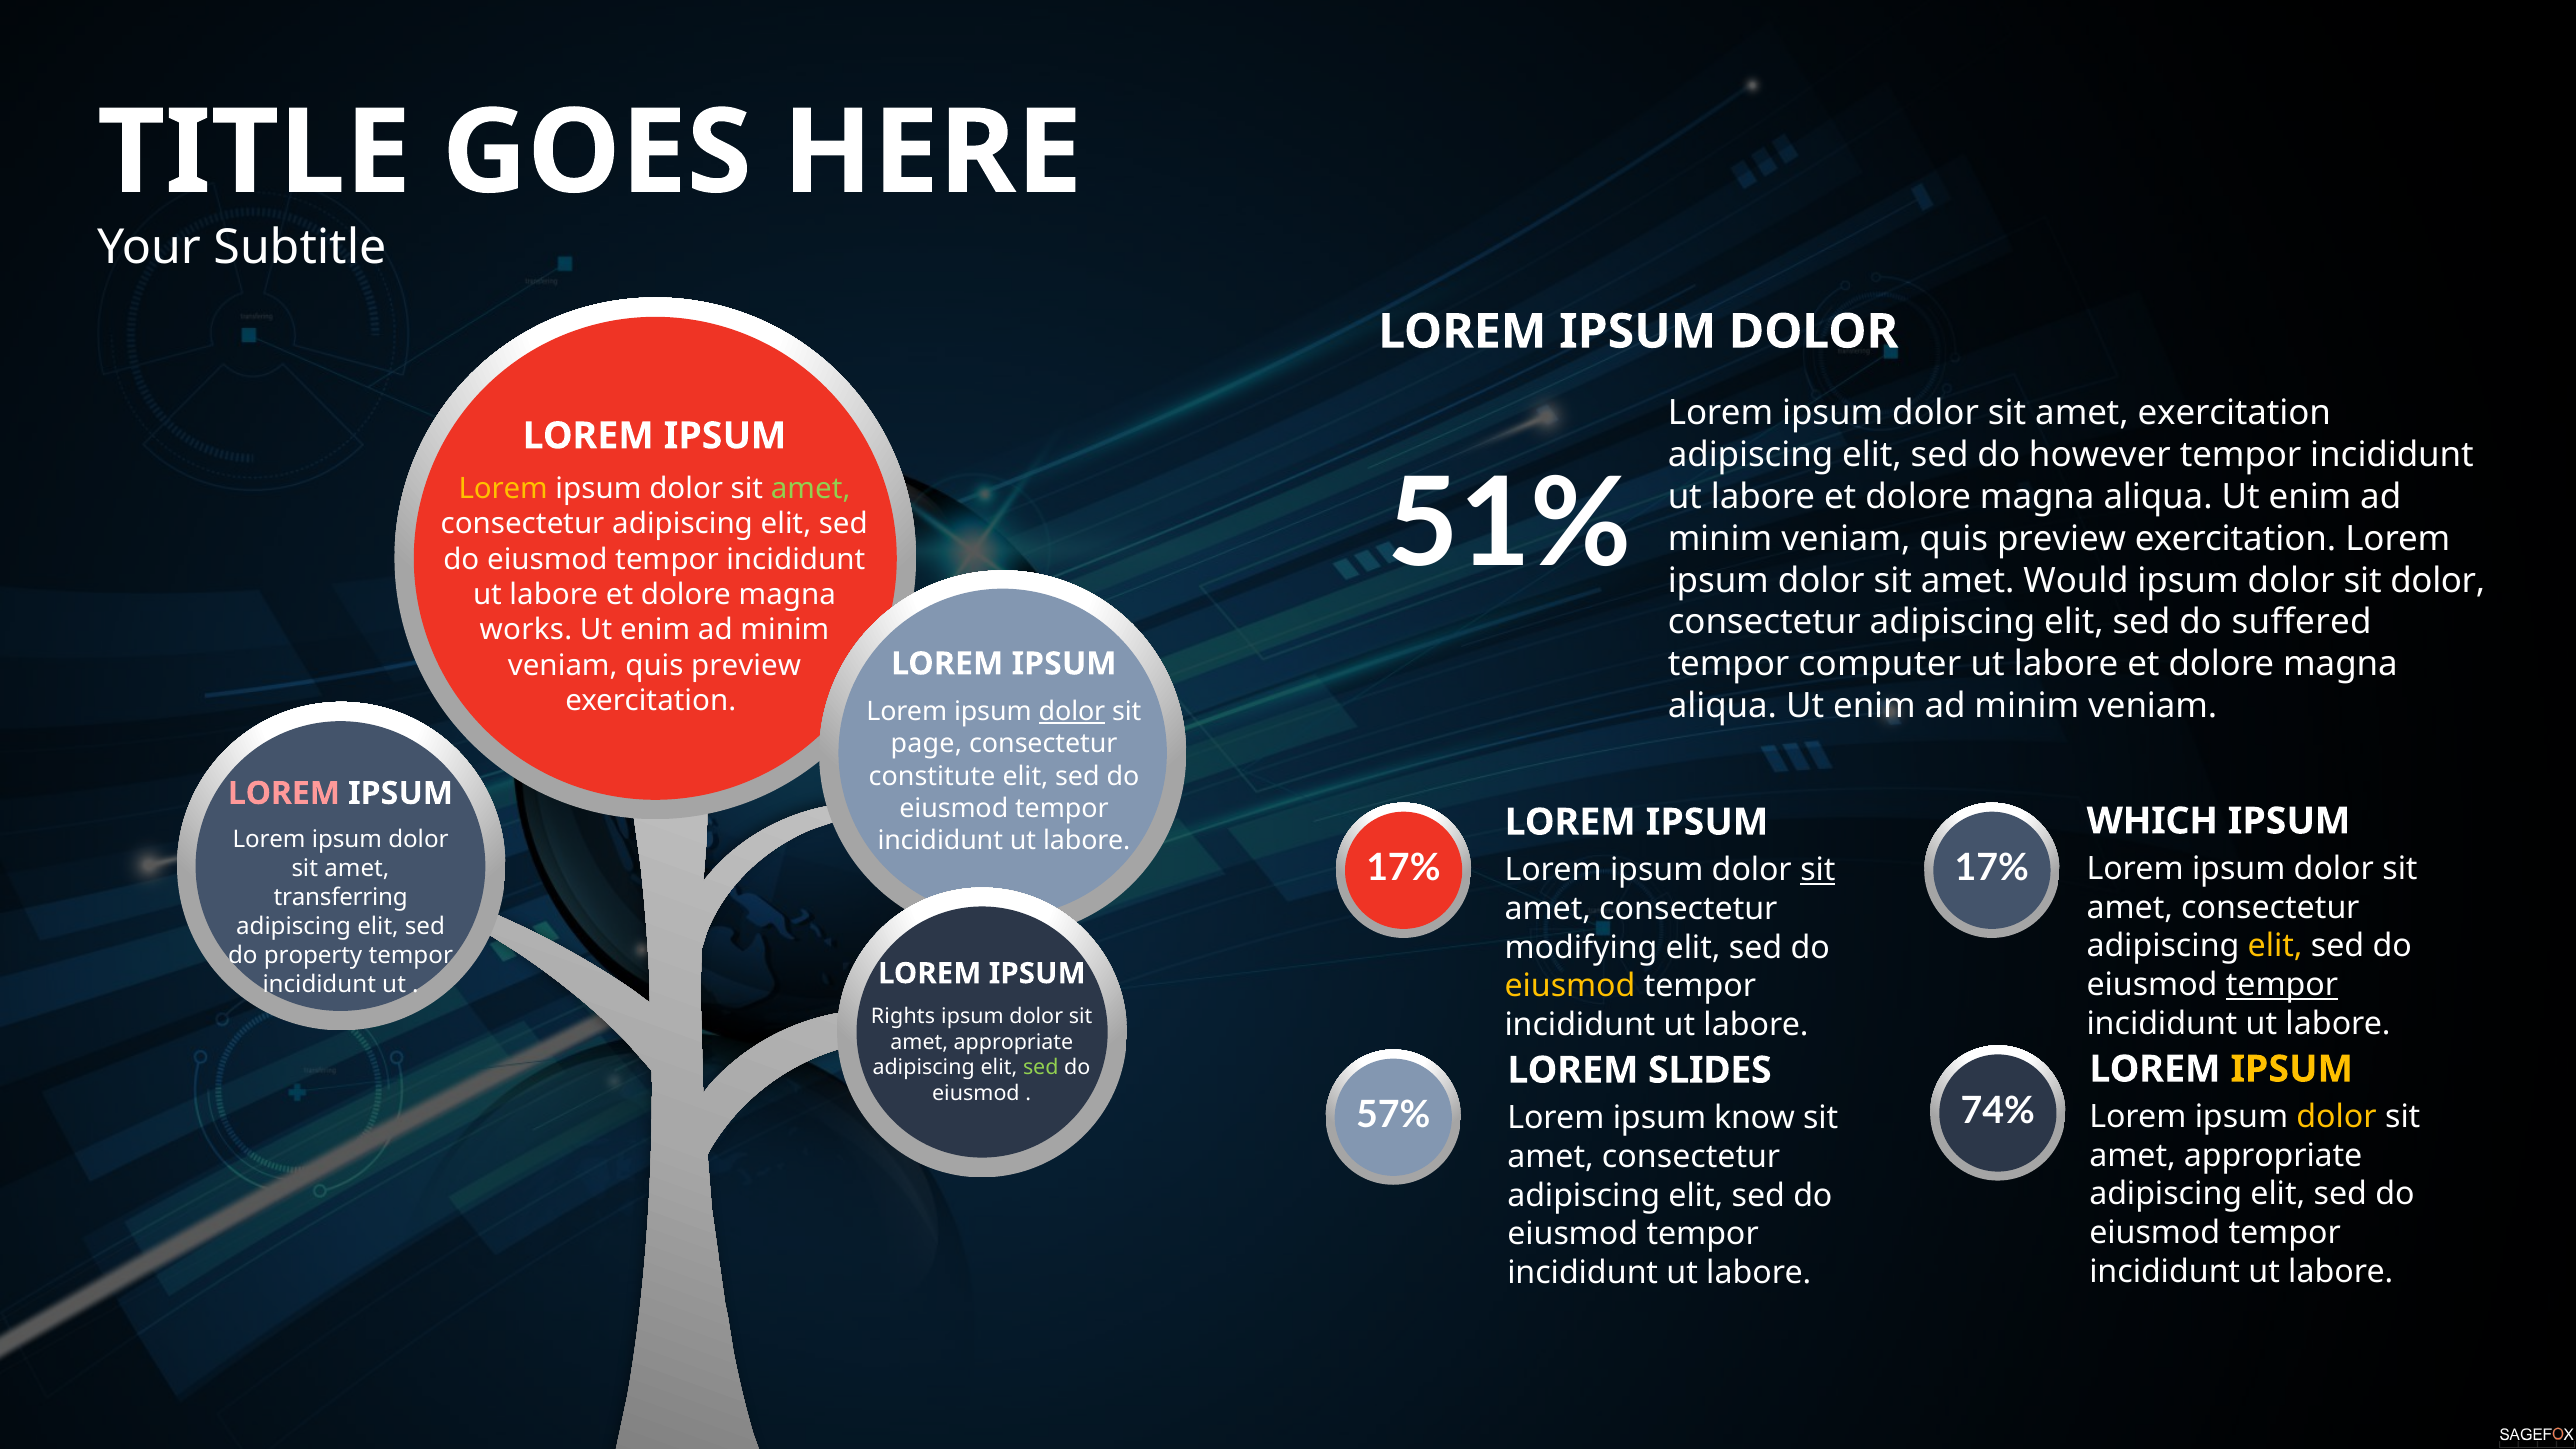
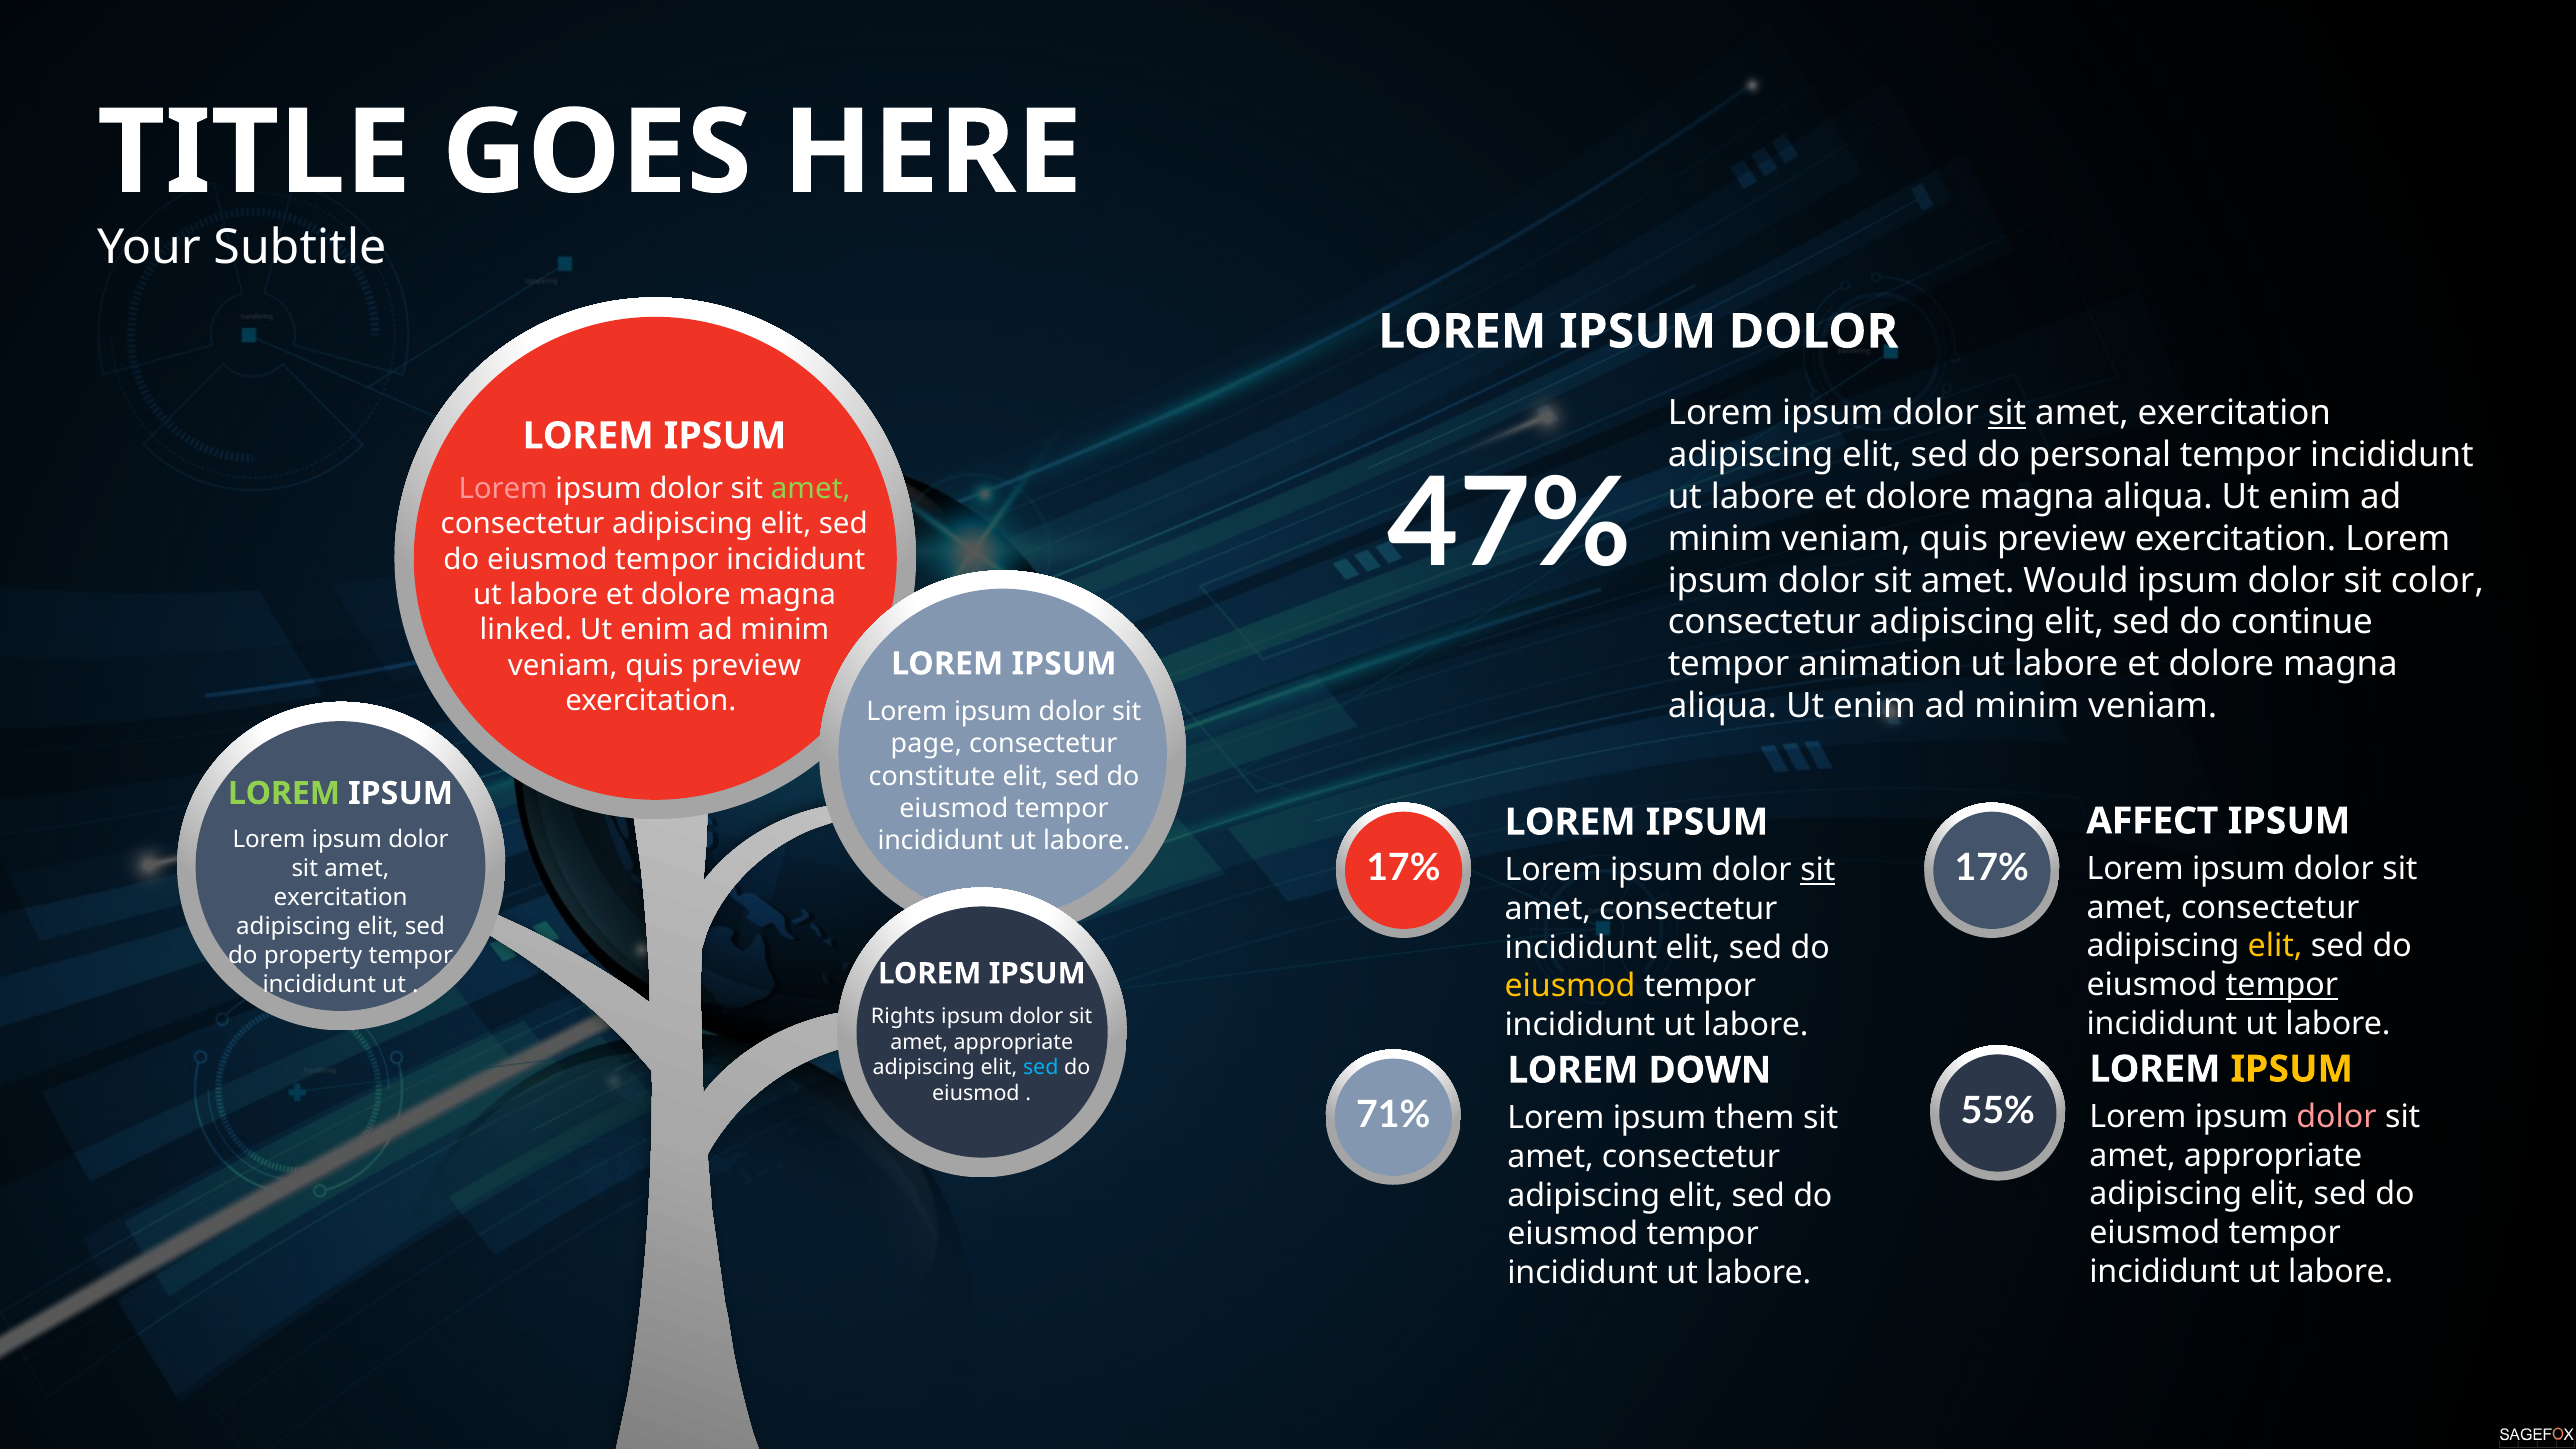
sit underline: none -> present (2007, 413)
however: however -> personal (2100, 455)
51%: 51% -> 47% (1510, 525)
Lorem colour: yellow -> pink (503, 488)
sit dolor: dolor -> color (2437, 581)
suffered: suffered -> continue (2302, 622)
works: works -> linked (526, 630)
computer: computer -> animation (1880, 664)
dolor underline: present -> none (1072, 712)
LOREM colour: pink -> light green (284, 793)
WHICH: WHICH -> AFFECT (2152, 821)
transferring: transferring -> exercitation (341, 898)
modifying: modifying -> incididunt (1581, 947)
sed colour: light green -> light blue (1041, 1068)
SLIDES: SLIDES -> DOWN (1710, 1070)
74%: 74% -> 55% (1998, 1111)
57%: 57% -> 71% (1393, 1115)
dolor colour: yellow -> pink (2336, 1117)
know: know -> them (1754, 1118)
